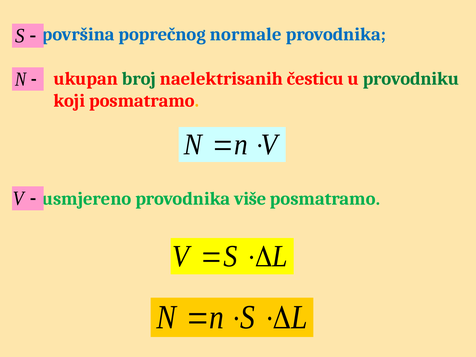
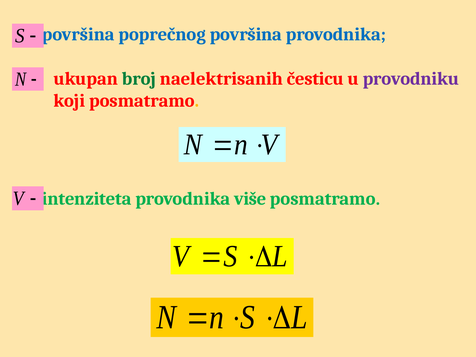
poprečnog normale: normale -> površina (246, 34)
provodniku colour: green -> purple (411, 79)
usmjereno: usmjereno -> intenziteta (87, 199)
